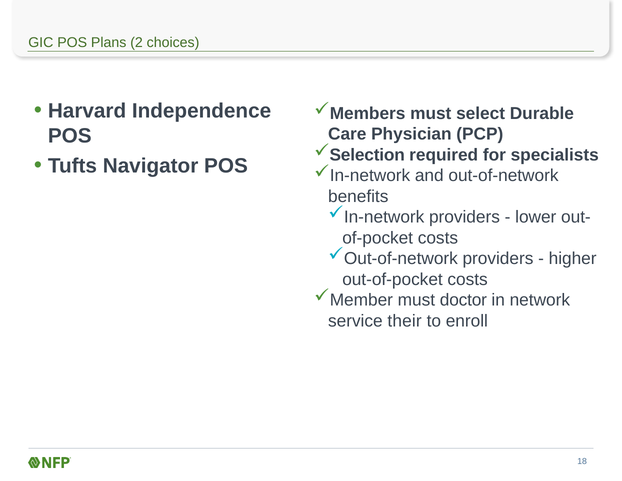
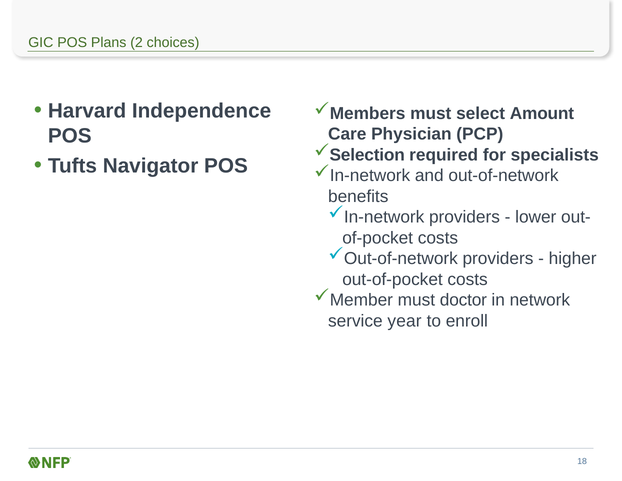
Durable: Durable -> Amount (542, 113)
their: their -> year (405, 321)
